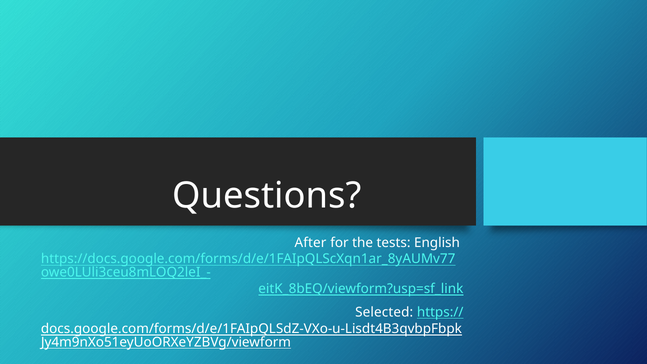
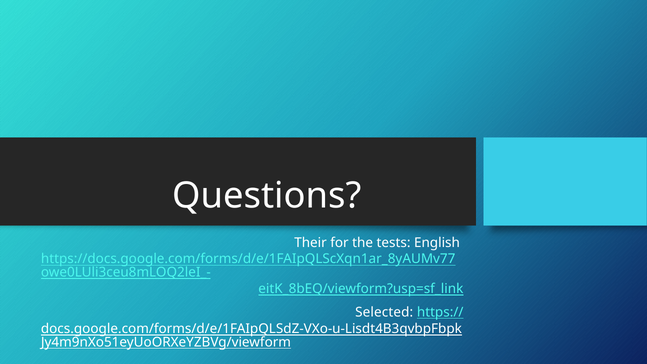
After: After -> Their (311, 243)
